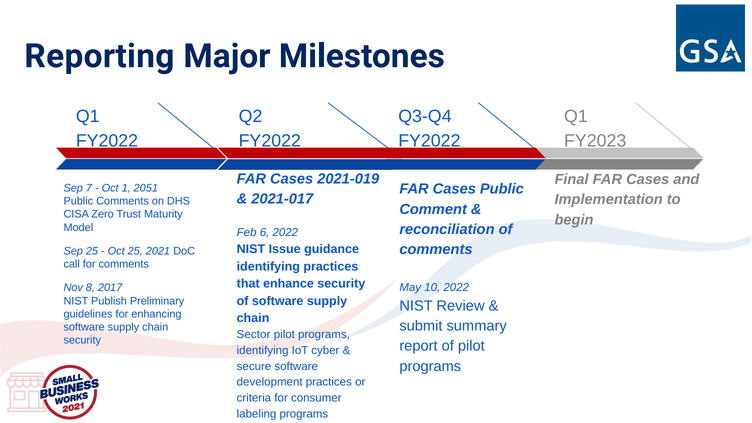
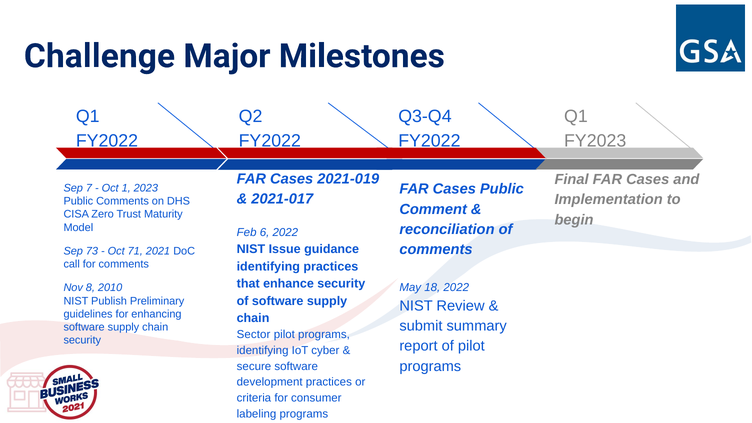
Reporting: Reporting -> Challenge (99, 56)
2051: 2051 -> 2023 (146, 188)
Sep 25: 25 -> 73 (92, 251)
Oct 25: 25 -> 71 (135, 251)
10: 10 -> 18 (432, 287)
2017: 2017 -> 2010 (110, 288)
